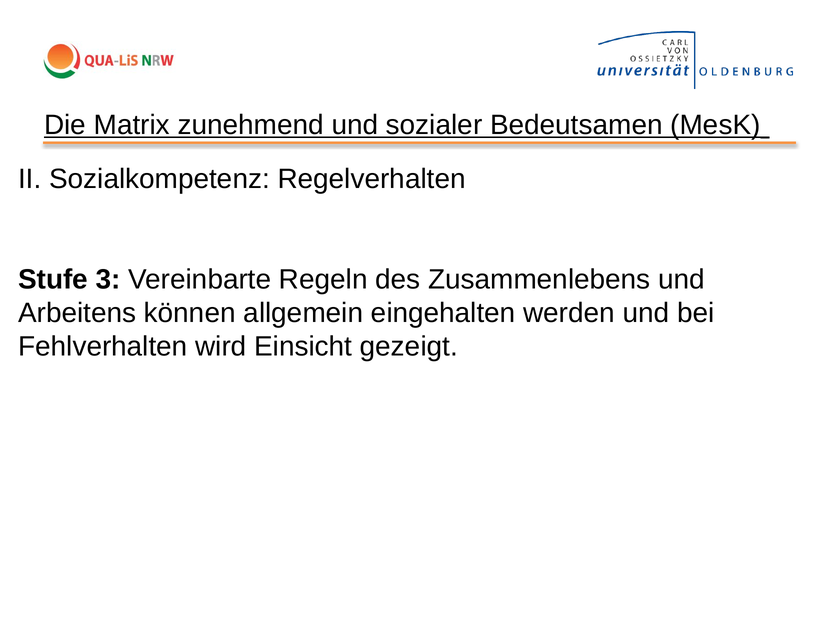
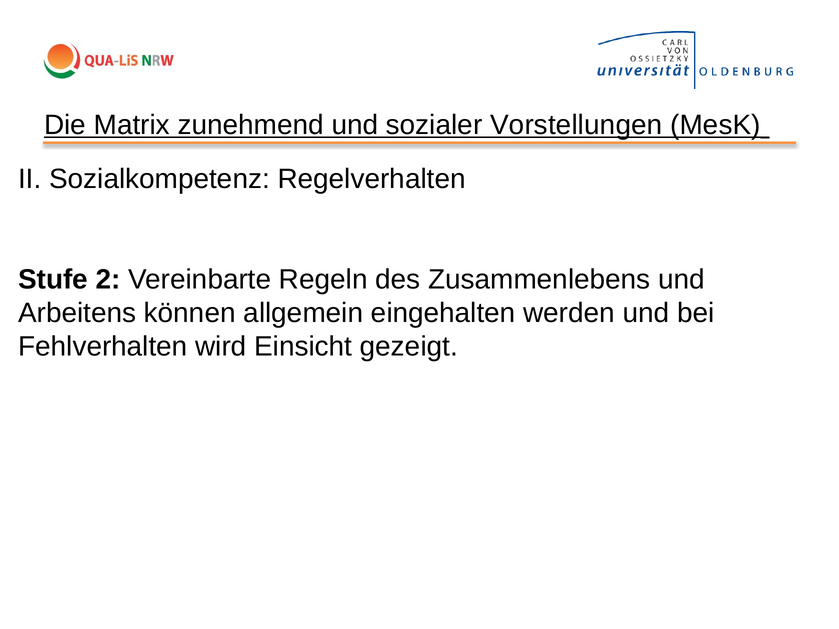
Bedeutsamen: Bedeutsamen -> Vorstellungen (576, 125)
3: 3 -> 2 (108, 280)
